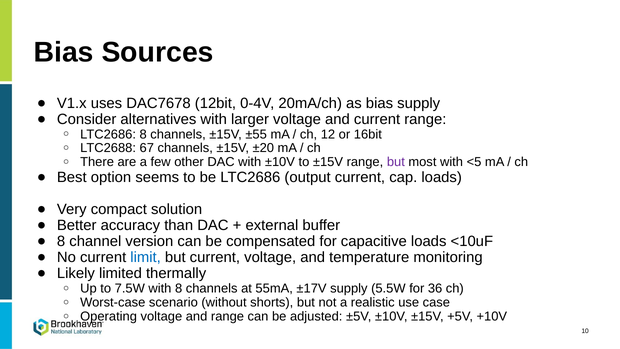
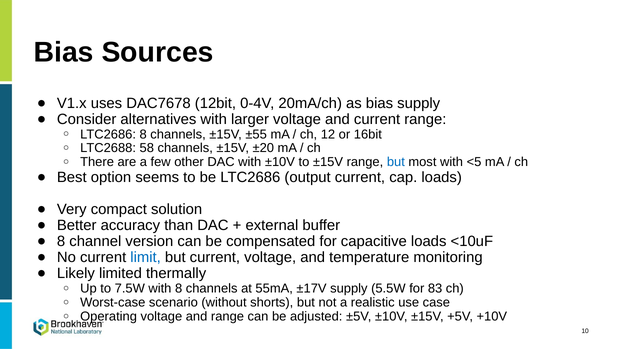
67: 67 -> 58 (147, 148)
but colour: purple -> blue (396, 162)
36: 36 -> 83 (435, 288)
